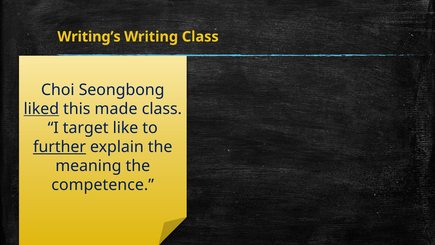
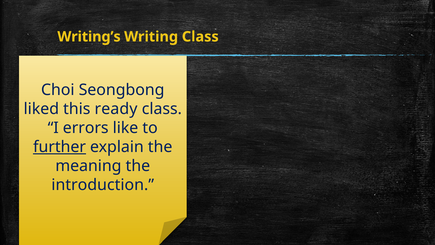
liked underline: present -> none (41, 109)
made: made -> ready (116, 109)
target: target -> errors (86, 128)
competence: competence -> introduction (103, 185)
